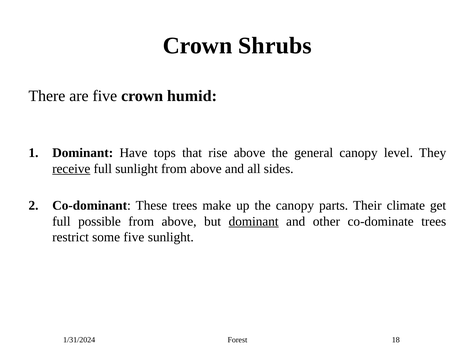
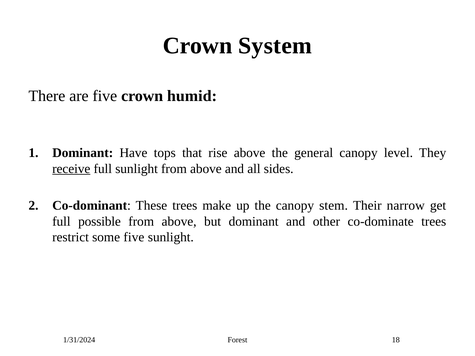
Shrubs: Shrubs -> System (275, 46)
parts: parts -> stem (334, 206)
climate: climate -> narrow (406, 206)
dominant underline: present -> none (254, 222)
